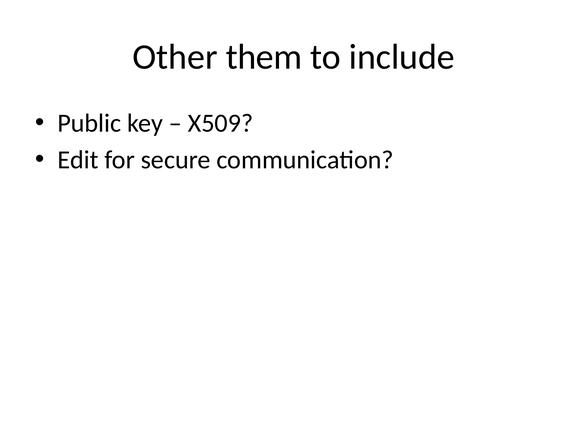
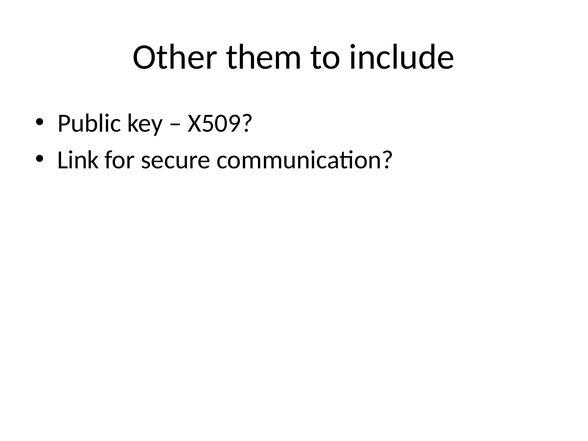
Edit: Edit -> Link (78, 160)
